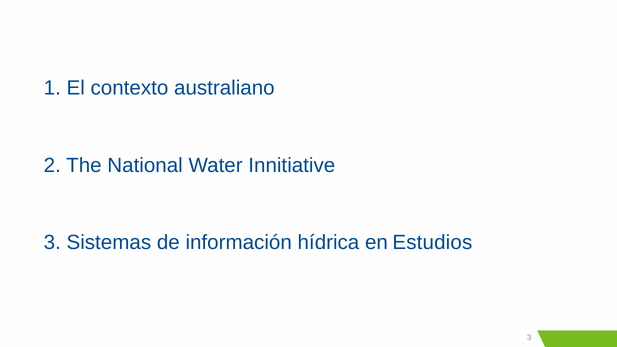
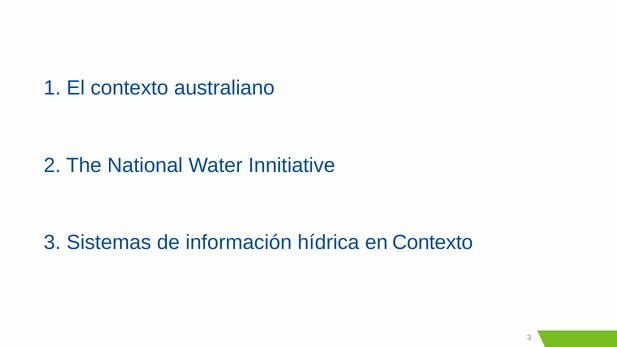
en Estudios: Estudios -> Contexto (433, 243)
